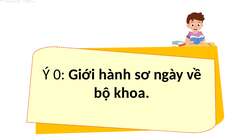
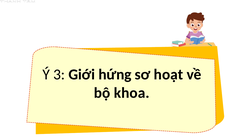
0: 0 -> 3 (59, 74)
hành: hành -> hứng (115, 74)
ngày: ngày -> hoạt (168, 74)
